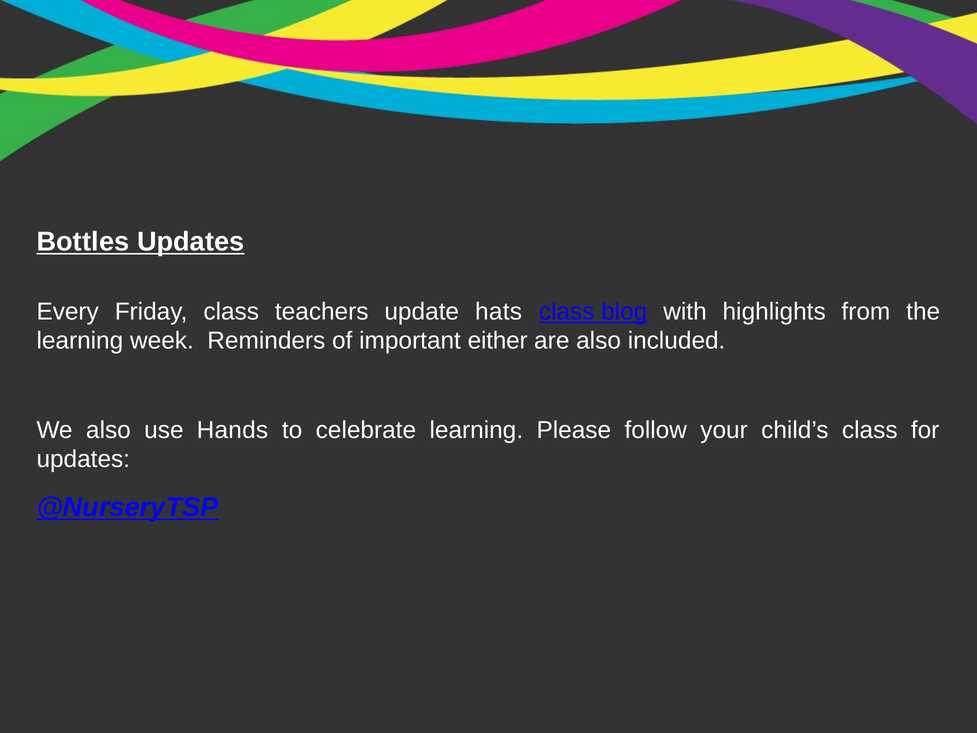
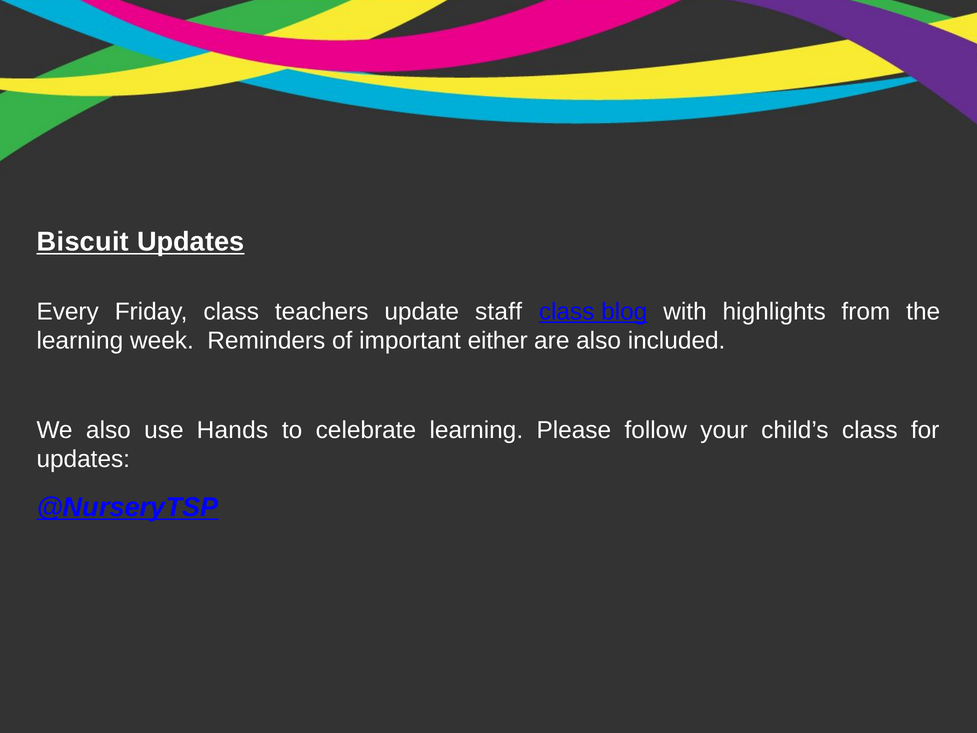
Bottles: Bottles -> Biscuit (83, 242)
hats: hats -> staff (499, 311)
